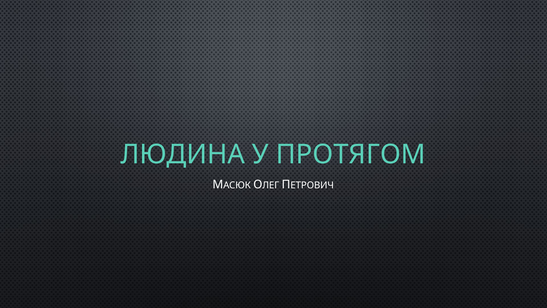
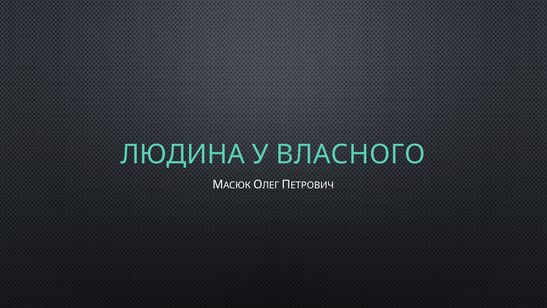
ПРОТЯГОМ: ПРОТЯГОМ -> ВЛАСНОГО (351, 154)
